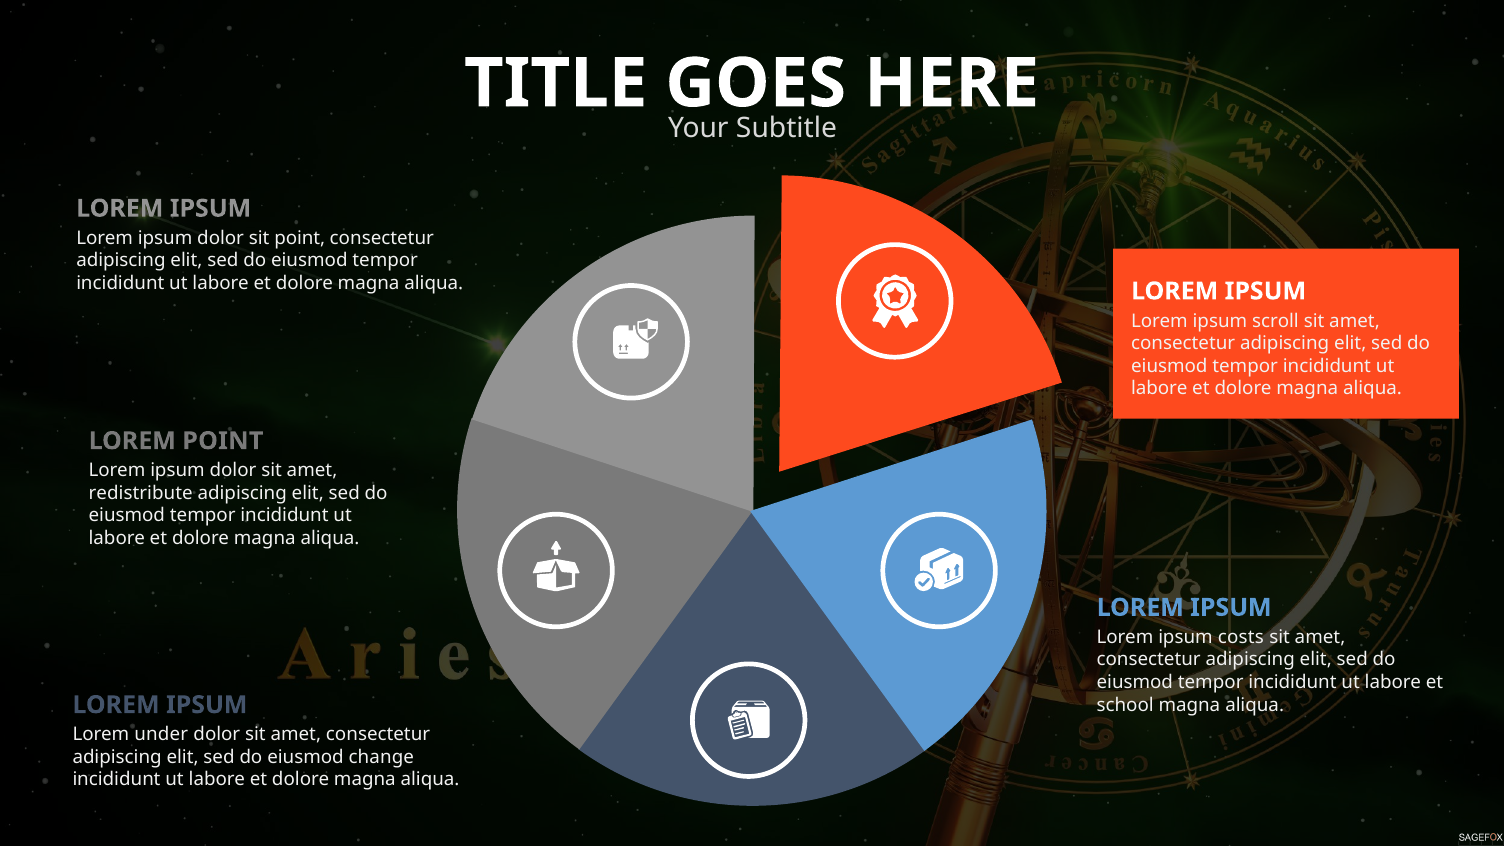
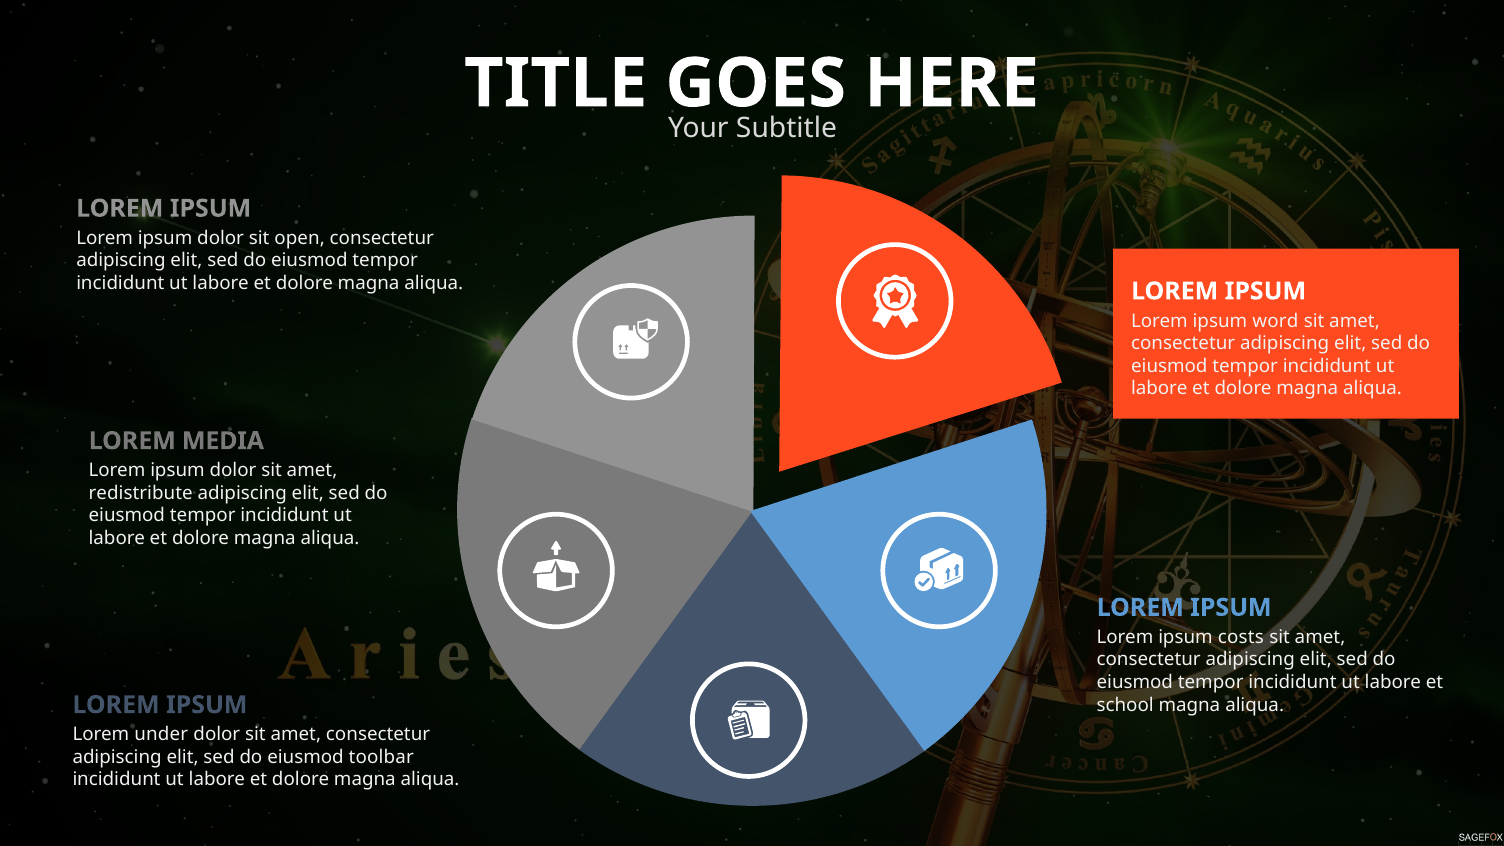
sit point: point -> open (300, 238)
scroll: scroll -> word (1275, 321)
LOREM POINT: POINT -> MEDIA (223, 441)
change: change -> toolbar (381, 757)
